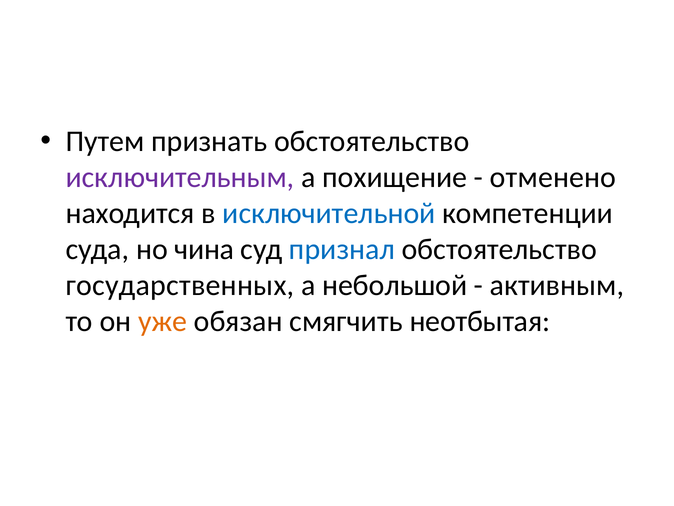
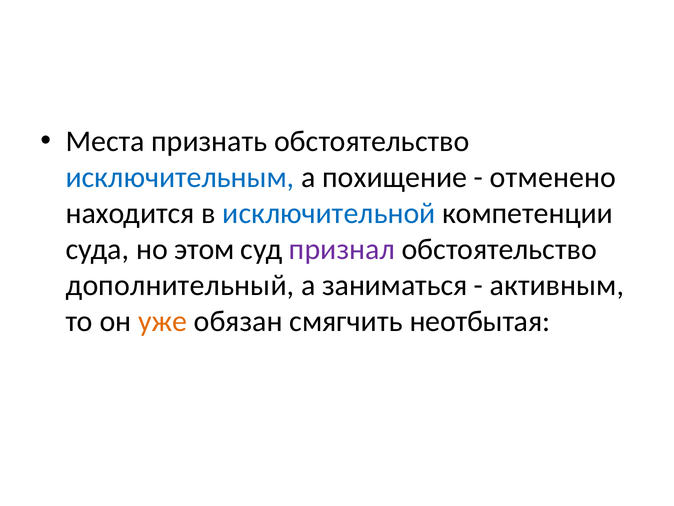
Путем: Путем -> Места (105, 141)
исключительным colour: purple -> blue (180, 177)
чина: чина -> этом (204, 249)
признал colour: blue -> purple (342, 249)
государственных: государственных -> дополнительный (180, 285)
небольшой: небольшой -> заниматься (395, 285)
